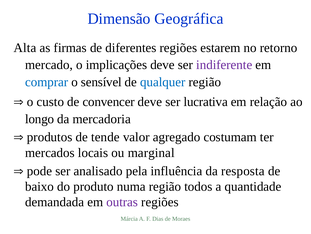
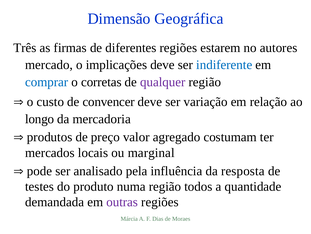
Alta: Alta -> Três (25, 48)
retorno: retorno -> autores (279, 48)
indiferente colour: purple -> blue (224, 65)
sensível: sensível -> corretas (101, 82)
qualquer colour: blue -> purple (163, 82)
lucrativa: lucrativa -> variação (206, 102)
tende: tende -> preço (105, 137)
baixo: baixo -> testes (40, 186)
